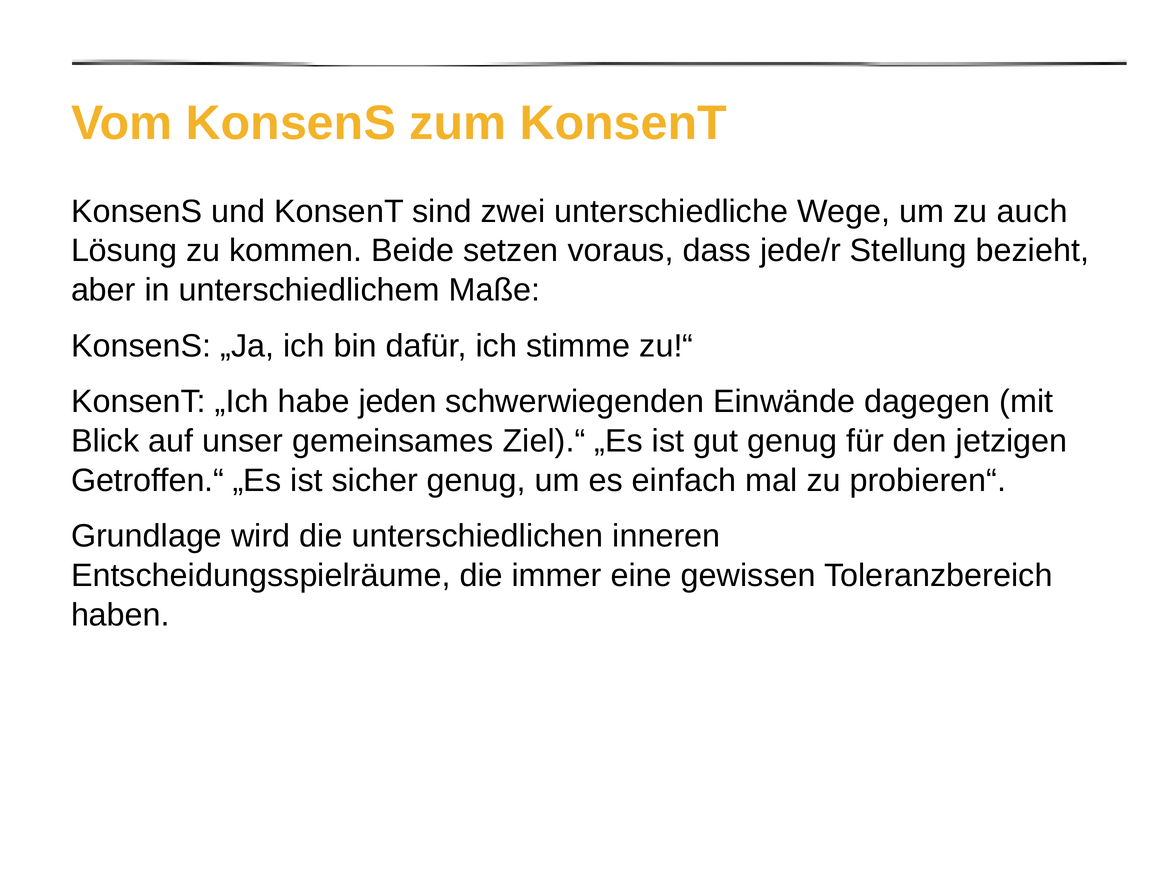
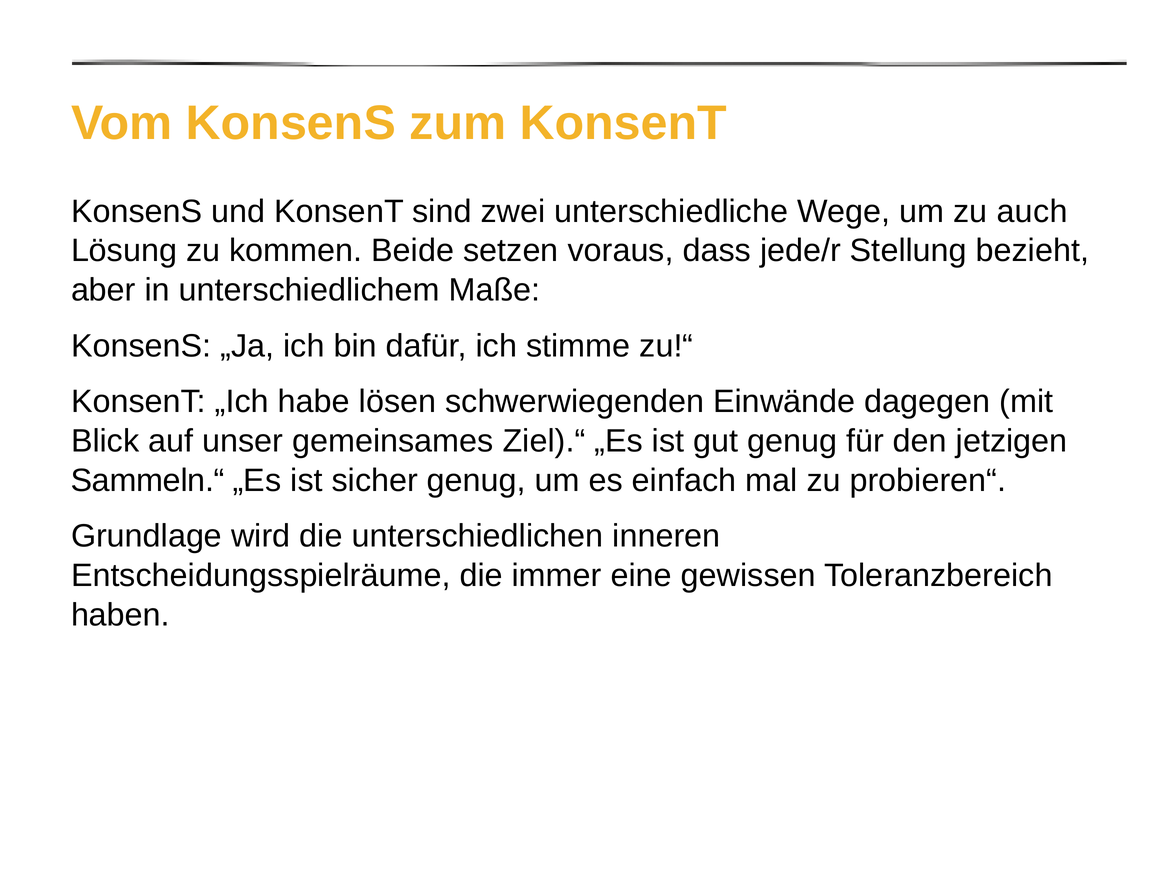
jeden: jeden -> lösen (397, 402)
Getroffen.“: Getroffen.“ -> Sammeln.“ (148, 480)
